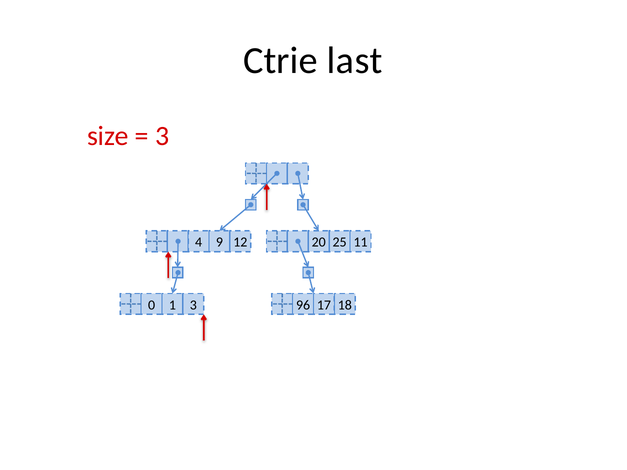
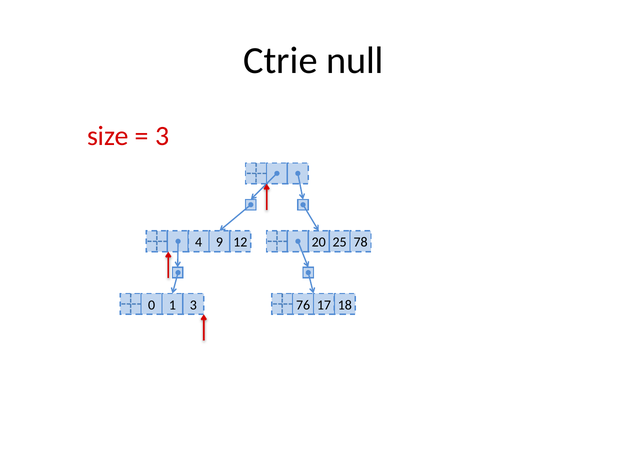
last: last -> null (355, 61)
11: 11 -> 78 (361, 242)
96: 96 -> 76 (303, 305)
